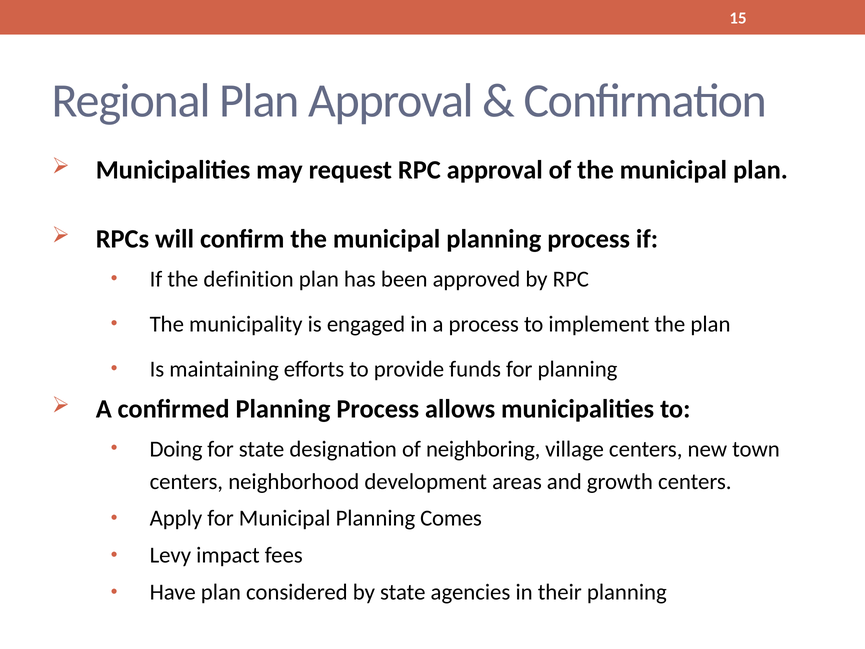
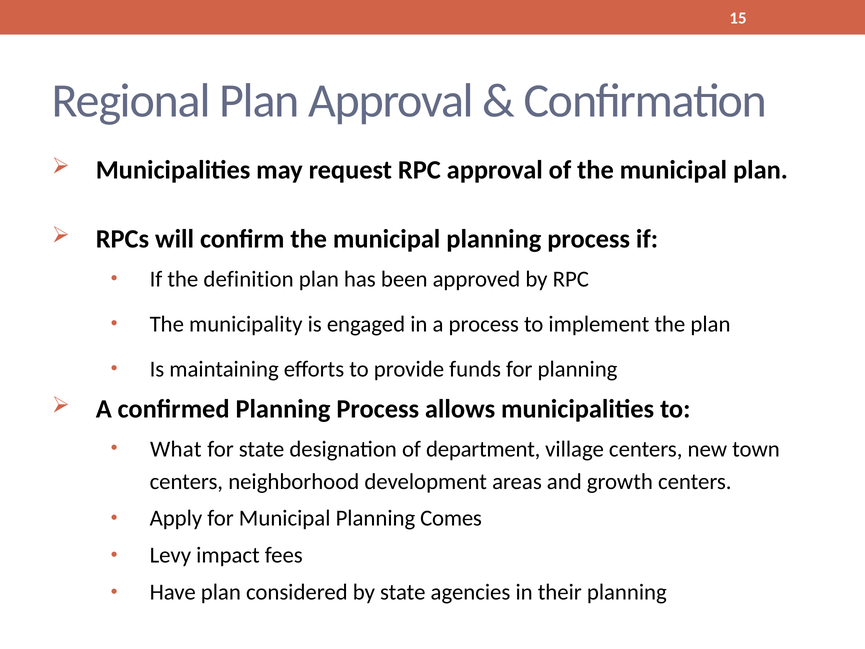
Doing: Doing -> What (176, 449)
neighboring: neighboring -> department (483, 449)
